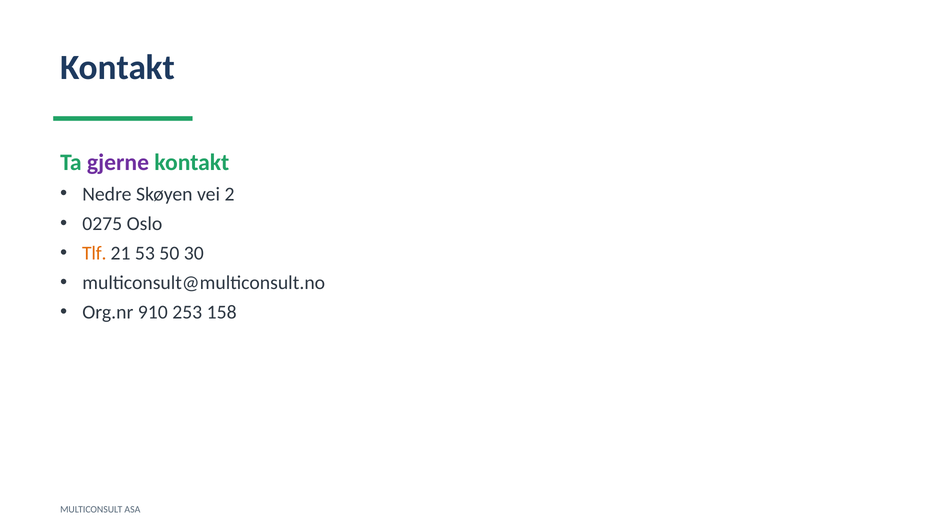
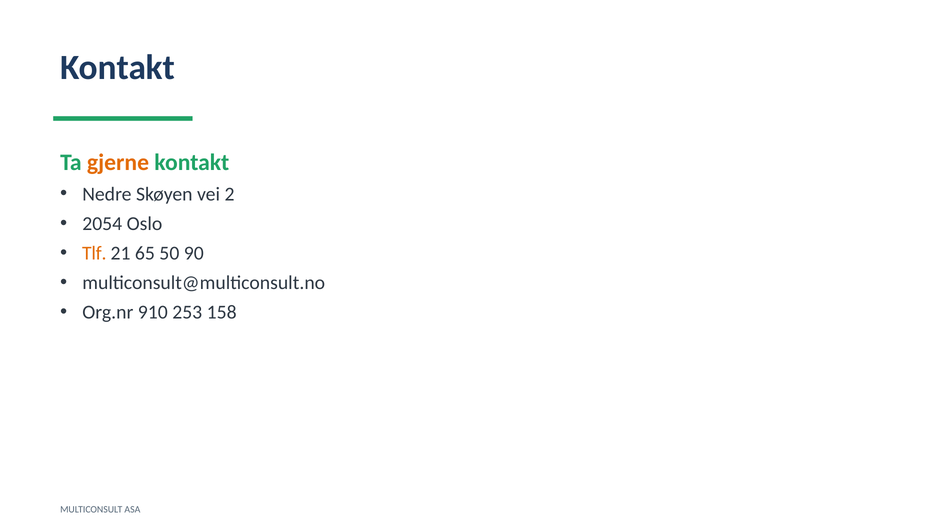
gjerne colour: purple -> orange (118, 163)
0275: 0275 -> 2054 (102, 224)
53: 53 -> 65 (145, 253)
30: 30 -> 90 (194, 253)
